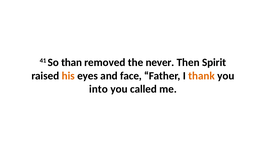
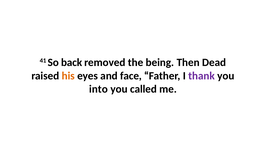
than: than -> back (72, 62)
never: never -> being (160, 62)
Spirit: Spirit -> Dead (214, 62)
thank colour: orange -> purple (202, 76)
